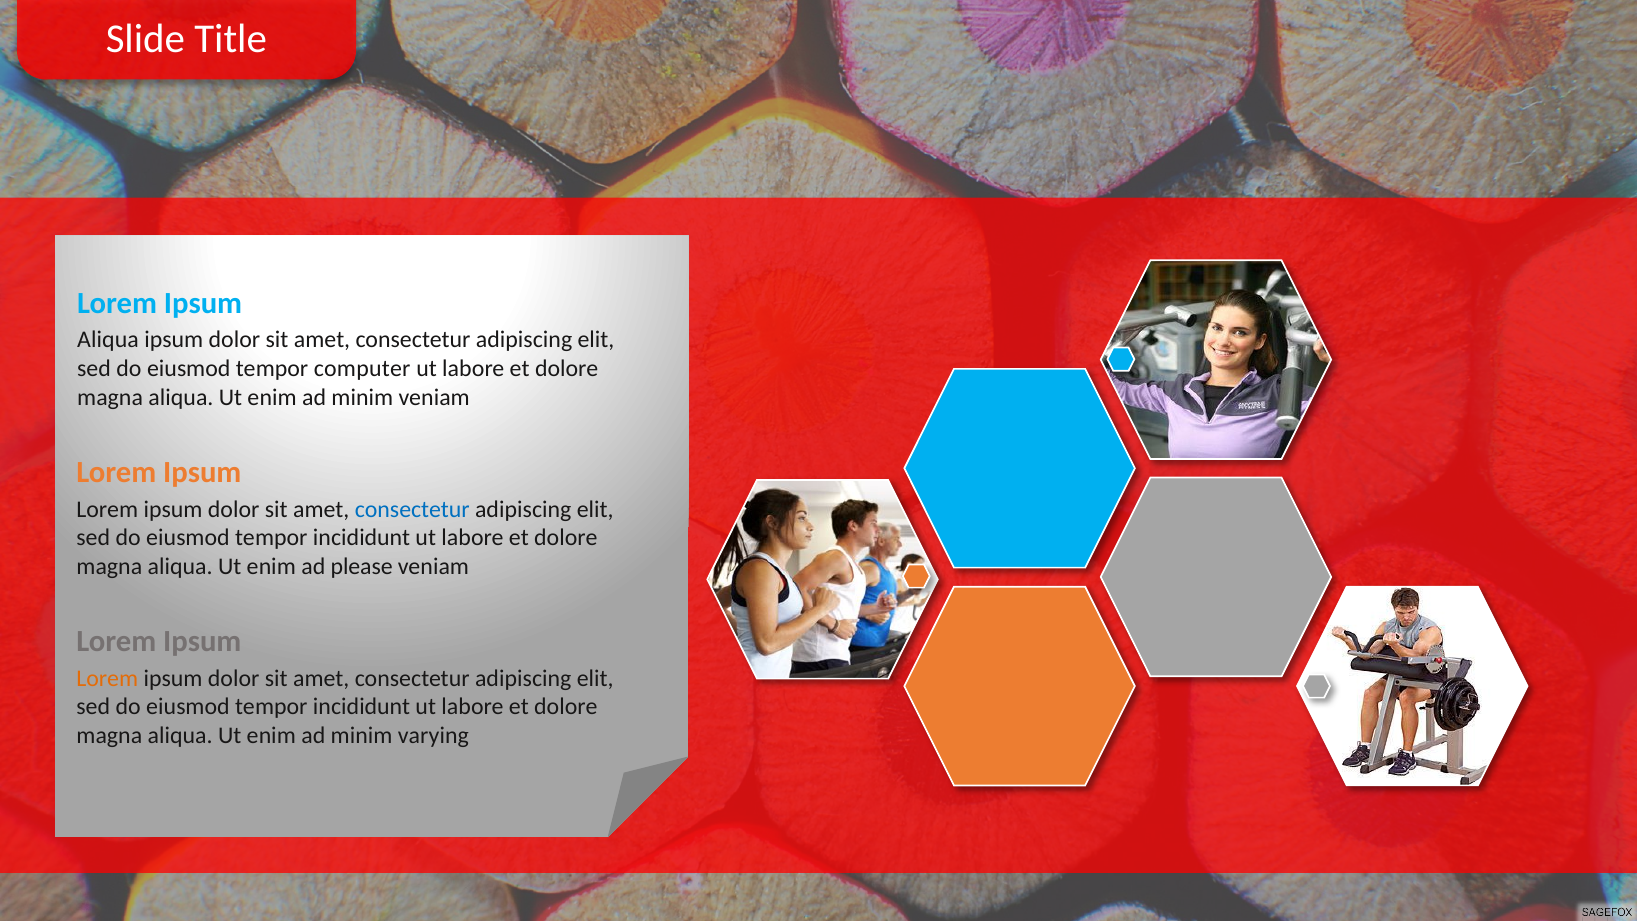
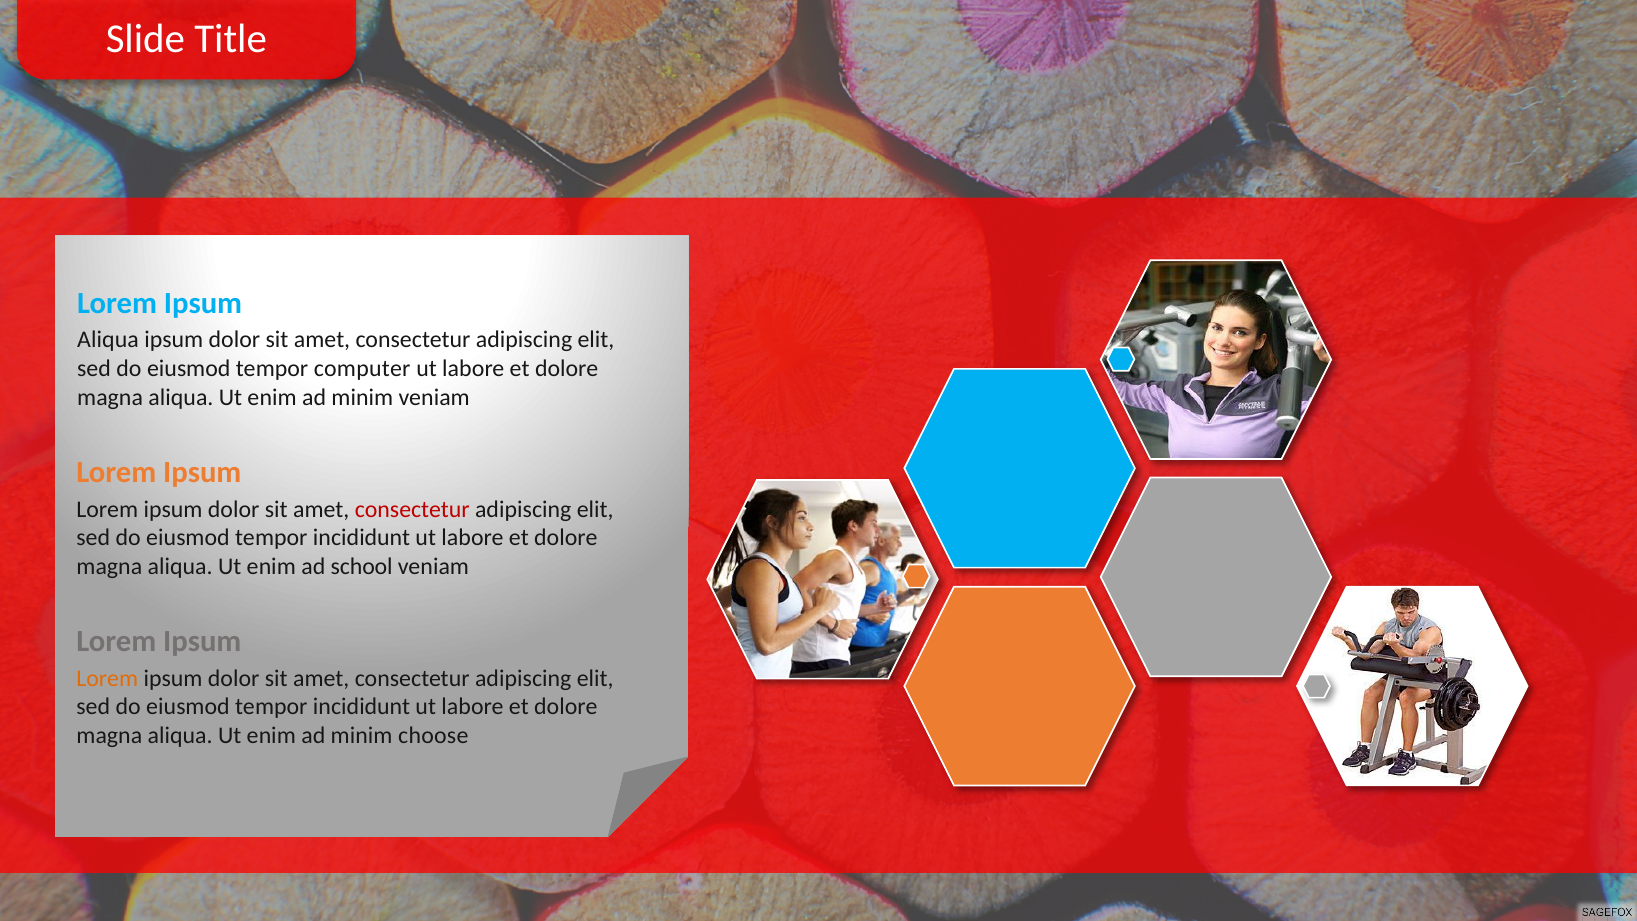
consectetur colour: blue -> red (412, 509)
please: please -> school (362, 566)
varying: varying -> choose (433, 735)
